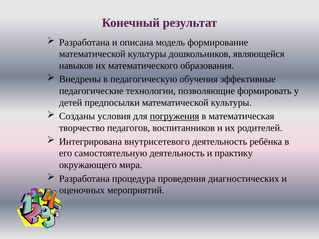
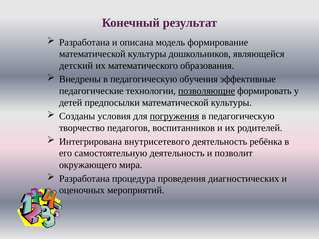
навыков: навыков -> детский (76, 66)
позволяющие underline: none -> present (207, 91)
математическая: математическая -> педагогическую (241, 116)
практику: практику -> позволит (234, 153)
